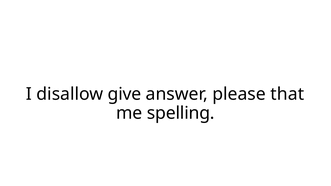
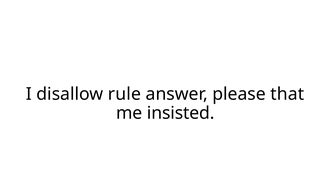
give: give -> rule (124, 94)
spelling: spelling -> insisted (181, 113)
